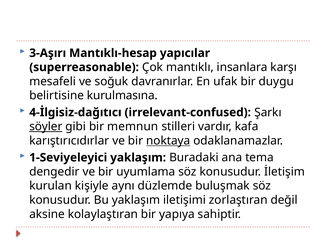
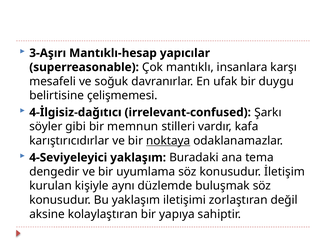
kurulmasına: kurulmasına -> çelişmemesi (122, 95)
söyler underline: present -> none (46, 126)
1-Seviyeleyici: 1-Seviyeleyici -> 4-Seviyeleyici (68, 157)
